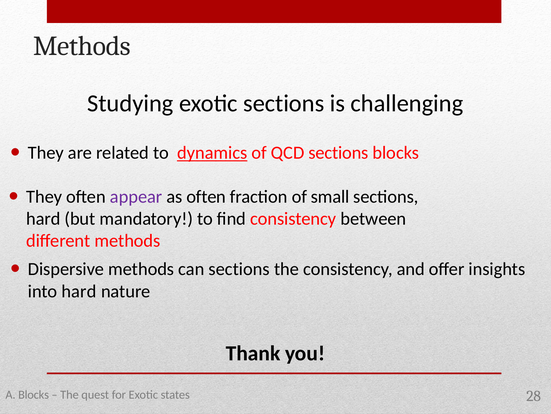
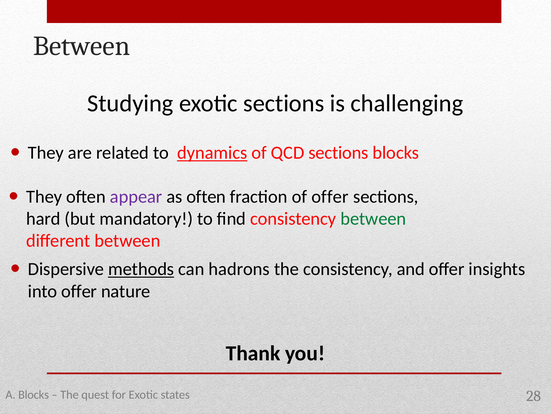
Methods: Methods -> Between (82, 46)
of small: small -> offer (330, 196)
between colour: black -> green (373, 218)
different methods: methods -> between (127, 240)
methods underline: none -> present (141, 269)
can sections: sections -> hadrons (239, 269)
into hard: hard -> offer (79, 291)
